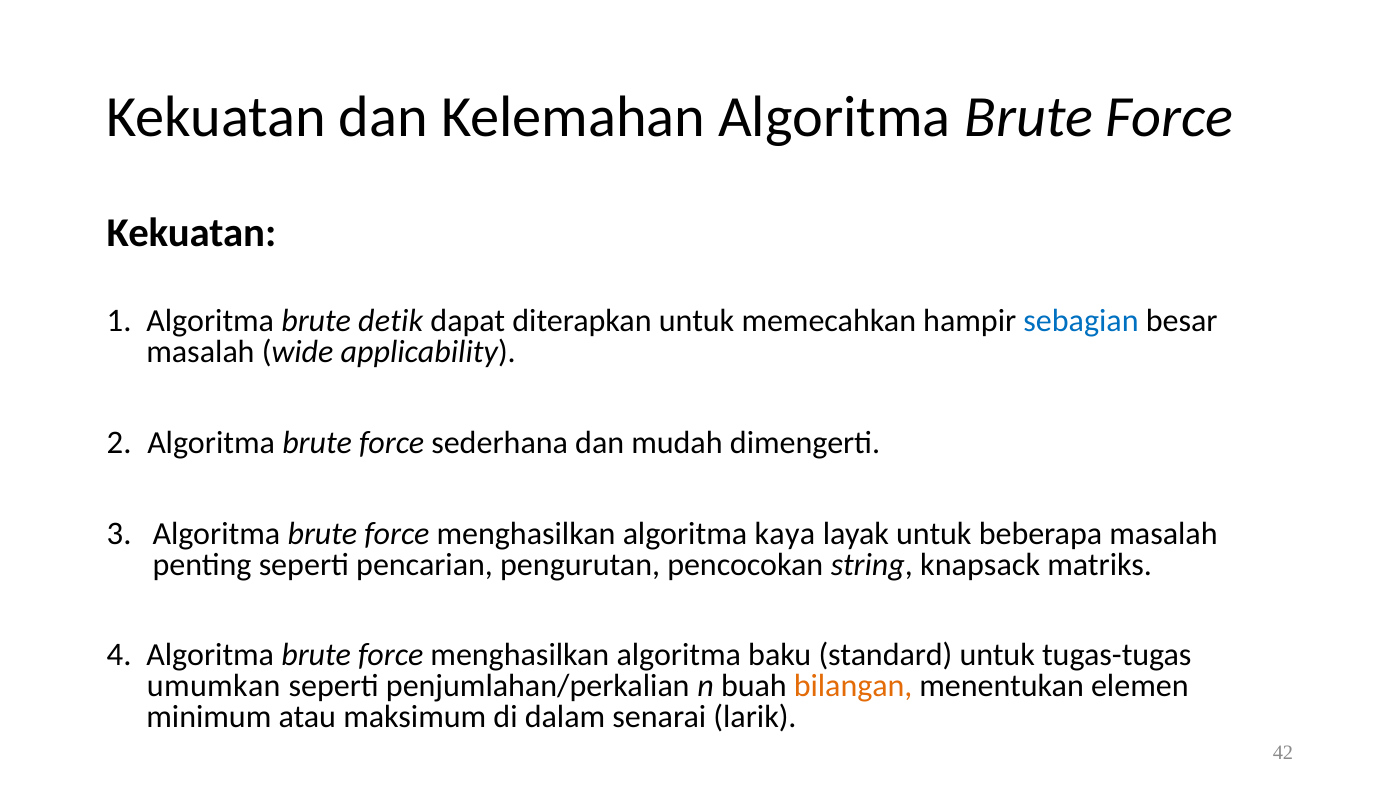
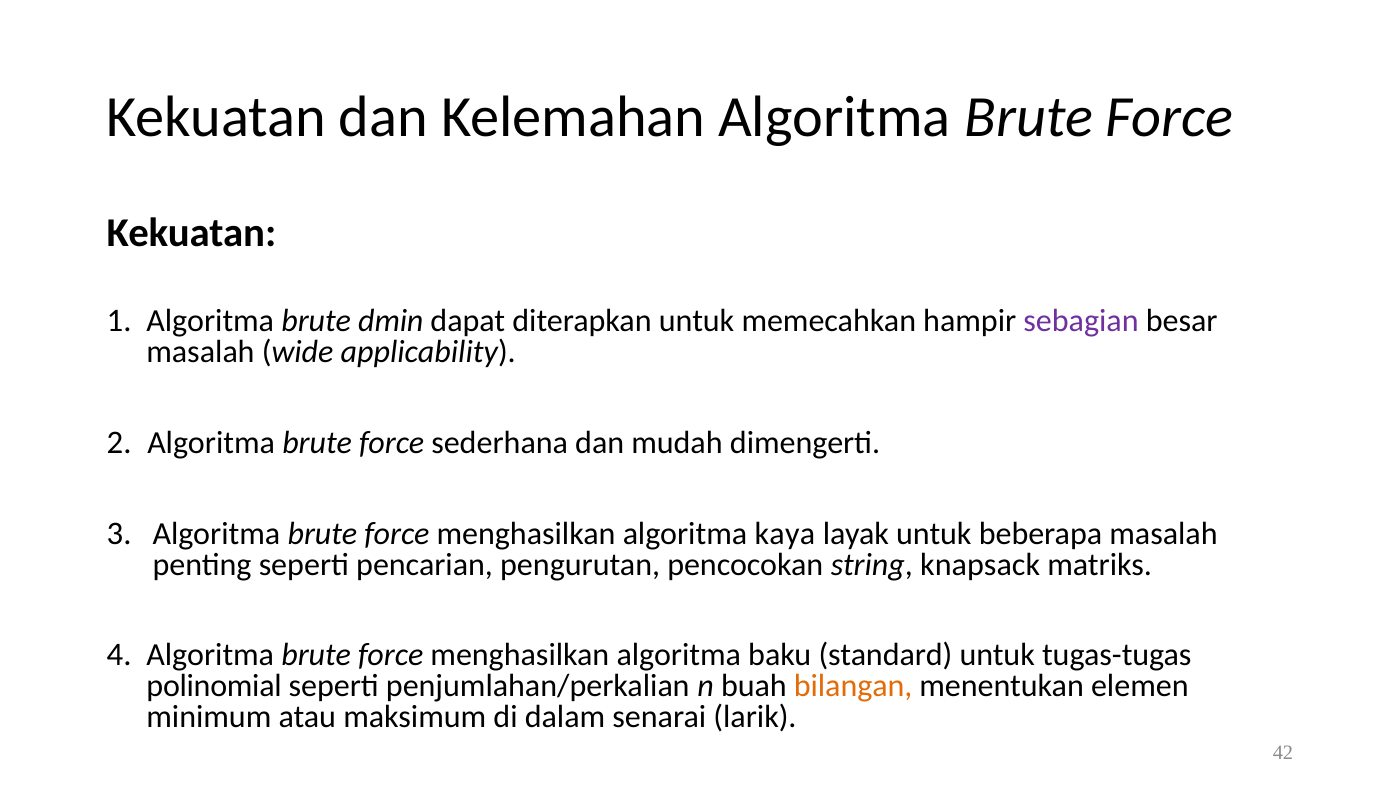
detik: detik -> dmin (391, 321)
sebagian colour: blue -> purple (1081, 321)
umumkan: umumkan -> polinomial (214, 686)
